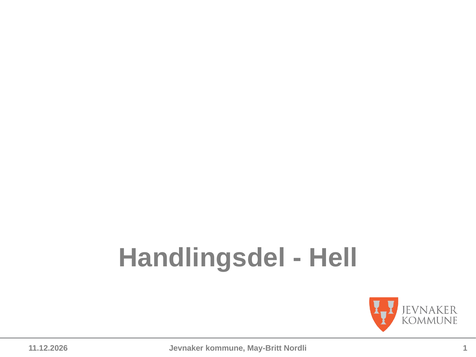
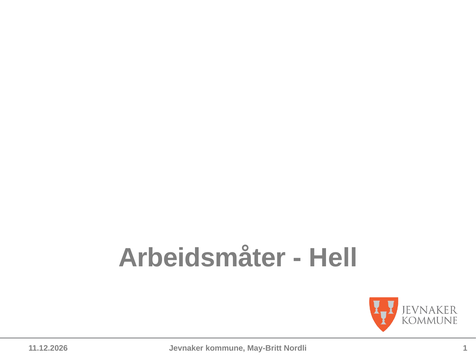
Handlingsdel: Handlingsdel -> Arbeidsmåter (202, 258)
